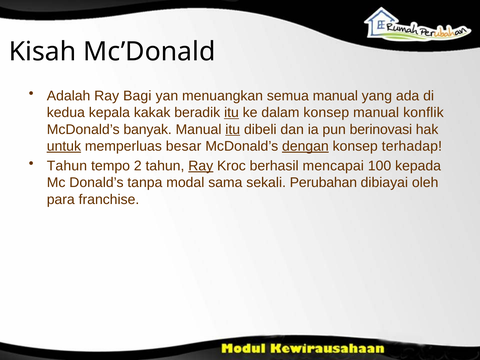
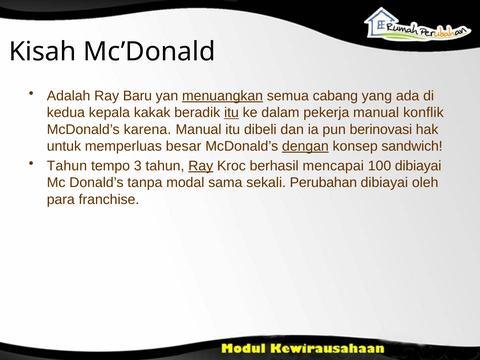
Bagi: Bagi -> Baru (137, 96)
menuangkan underline: none -> present (223, 96)
semua manual: manual -> cabang (335, 96)
dalam konsep: konsep -> pekerja (326, 113)
banyak: banyak -> karena (148, 129)
itu underline: present -> none (233, 129)
untuk underline: present -> none (64, 146)
terhadap: terhadap -> sandwich (412, 146)
2: 2 -> 3 (138, 166)
100 kepada: kepada -> dibiayai (418, 166)
